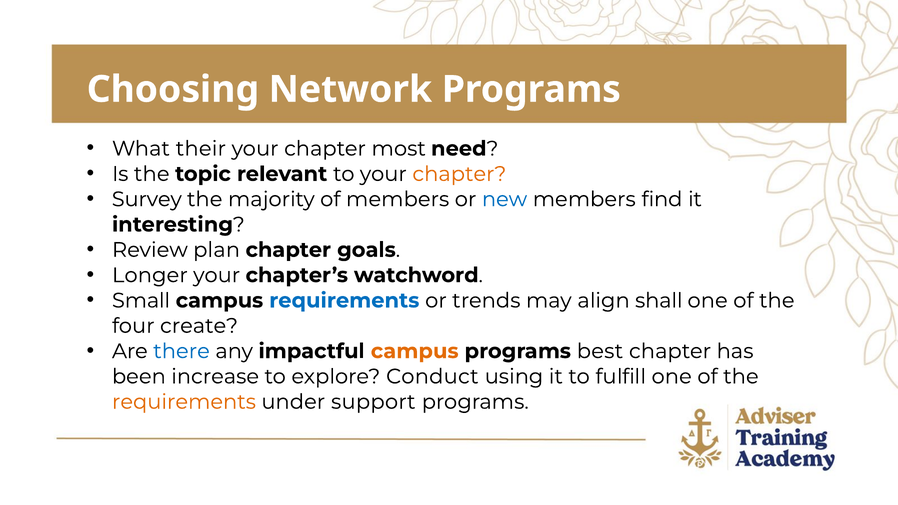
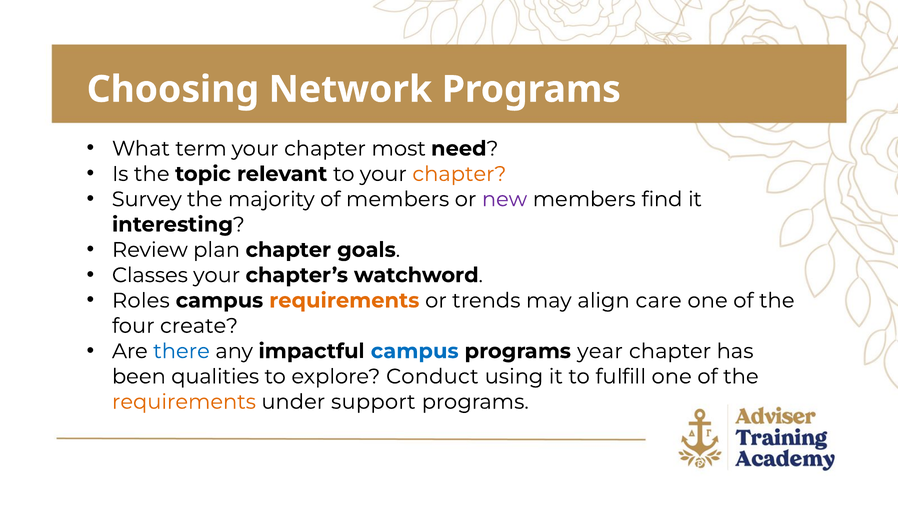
their: their -> term (201, 149)
new colour: blue -> purple (505, 199)
Longer: Longer -> Classes (150, 275)
Small: Small -> Roles (141, 301)
requirements colour: blue -> orange (344, 301)
shall: shall -> care (659, 301)
campus colour: orange -> blue (415, 351)
best: best -> year (600, 351)
increase: increase -> qualities (215, 377)
